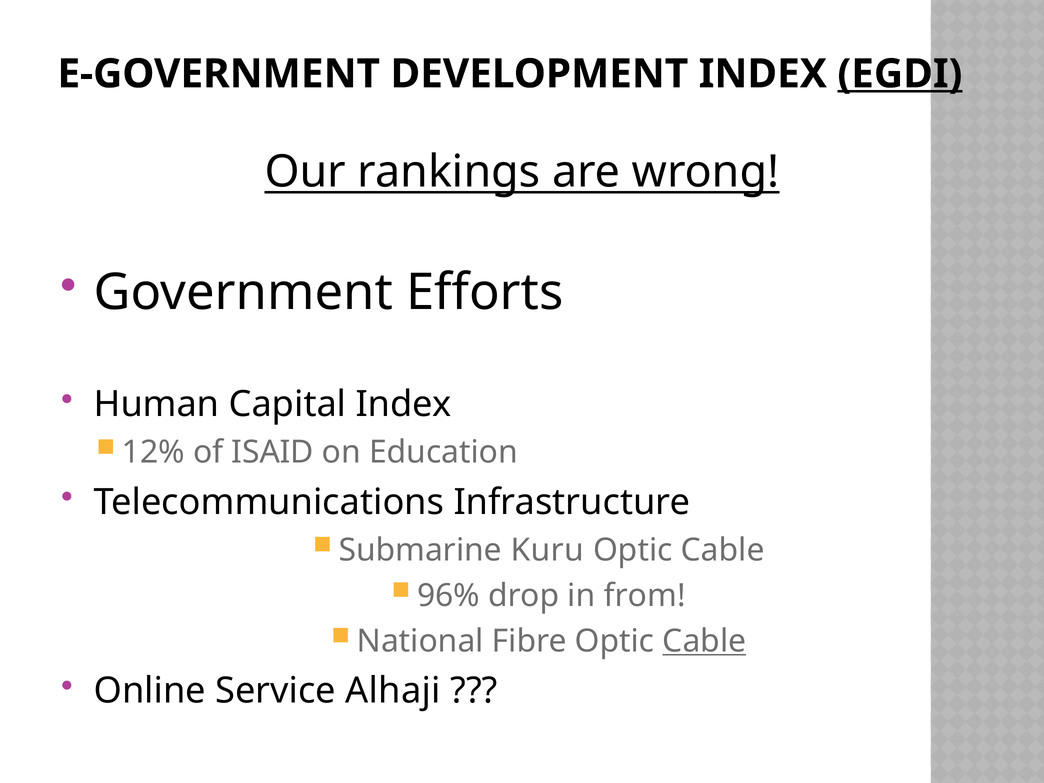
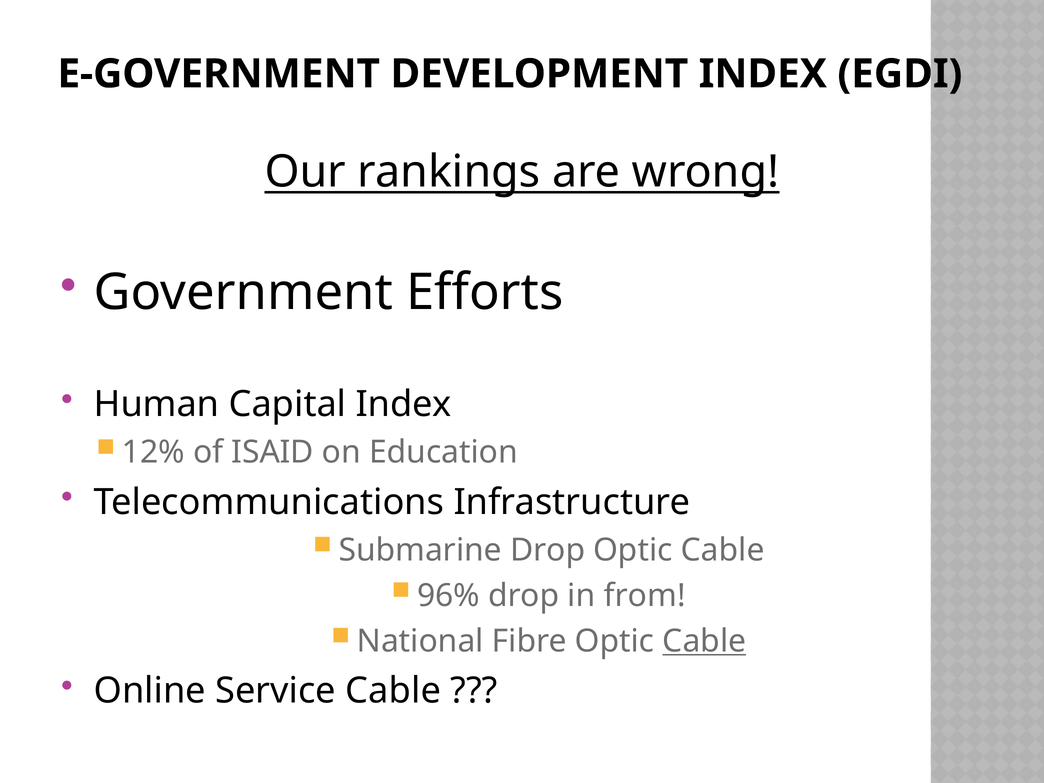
EGDI underline: present -> none (900, 74)
Submarine Kuru: Kuru -> Drop (548, 550)
Service Alhaji: Alhaji -> Cable (393, 691)
